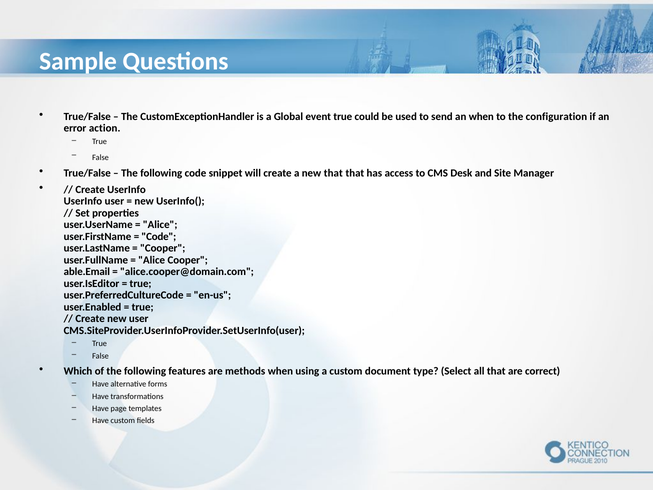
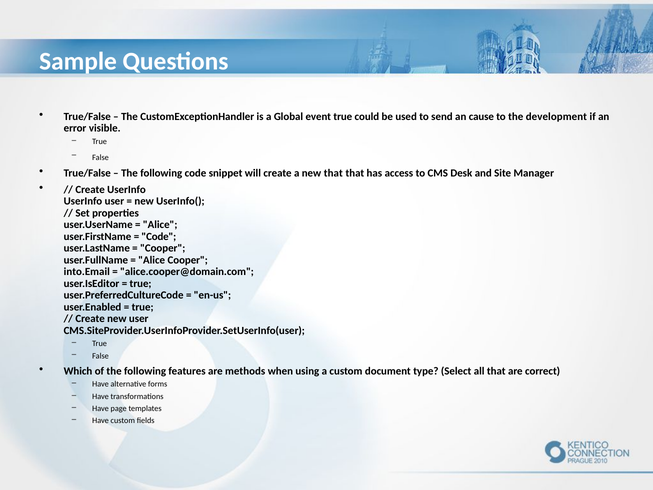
an when: when -> cause (481, 117)
configuration: configuration -> development (556, 117)
action: action -> visible (105, 128)
able.Email: able.Email -> into.Email (87, 272)
